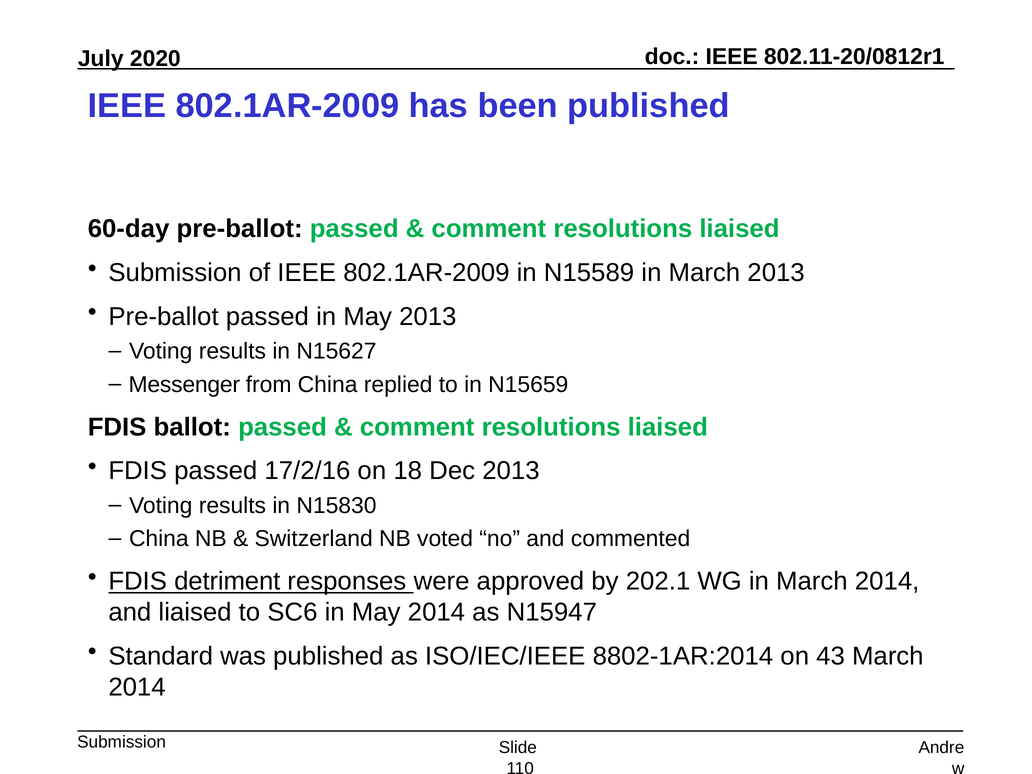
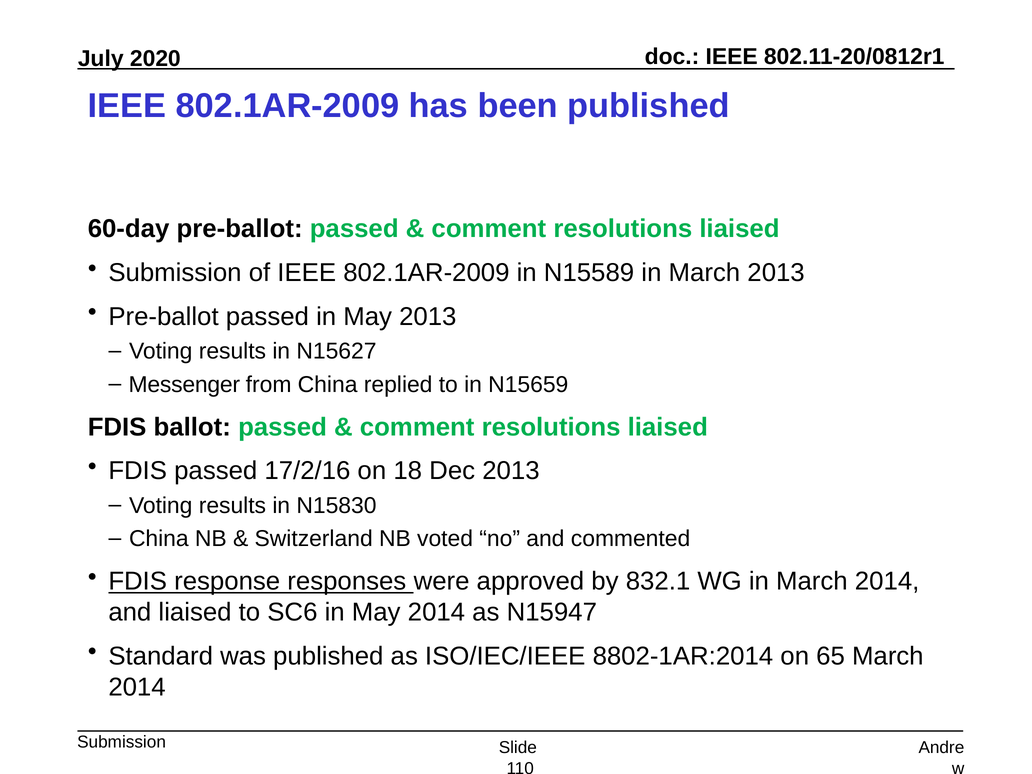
detriment: detriment -> response (227, 581)
202.1: 202.1 -> 832.1 (658, 581)
43: 43 -> 65 (831, 656)
